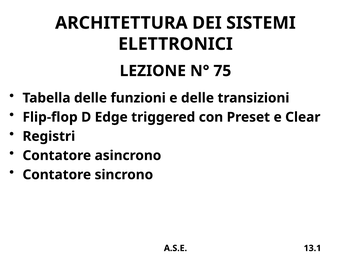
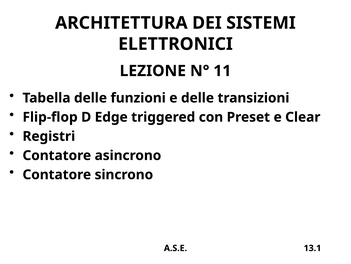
75: 75 -> 11 (222, 71)
